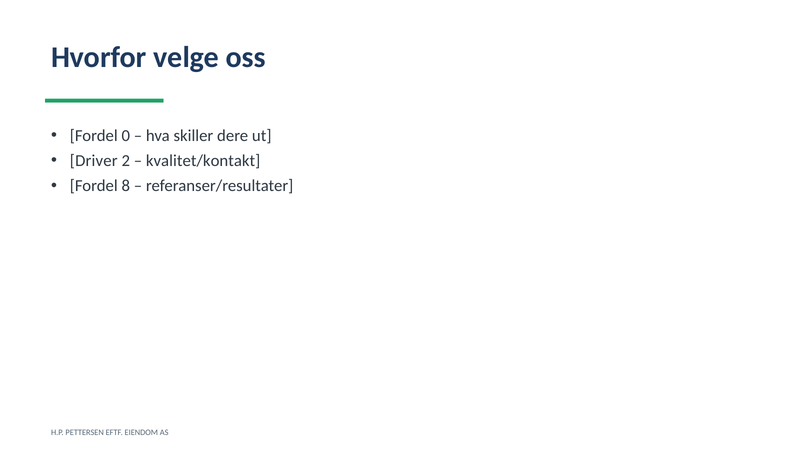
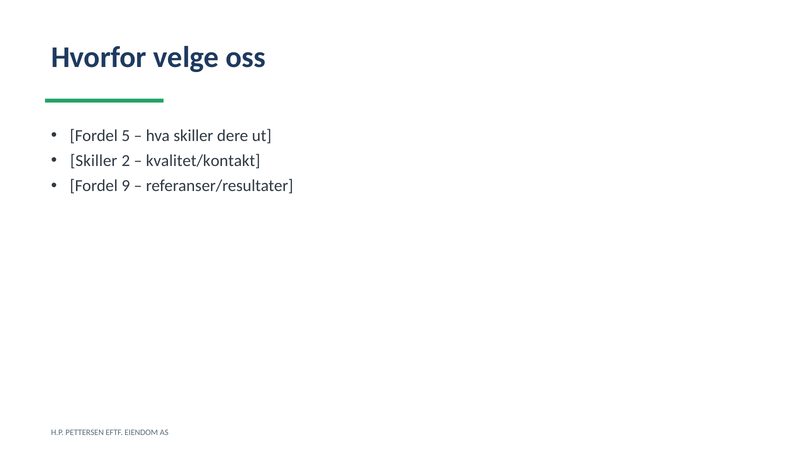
0: 0 -> 5 (126, 136)
Driver: Driver -> Skiller (94, 161)
8: 8 -> 9 (126, 186)
